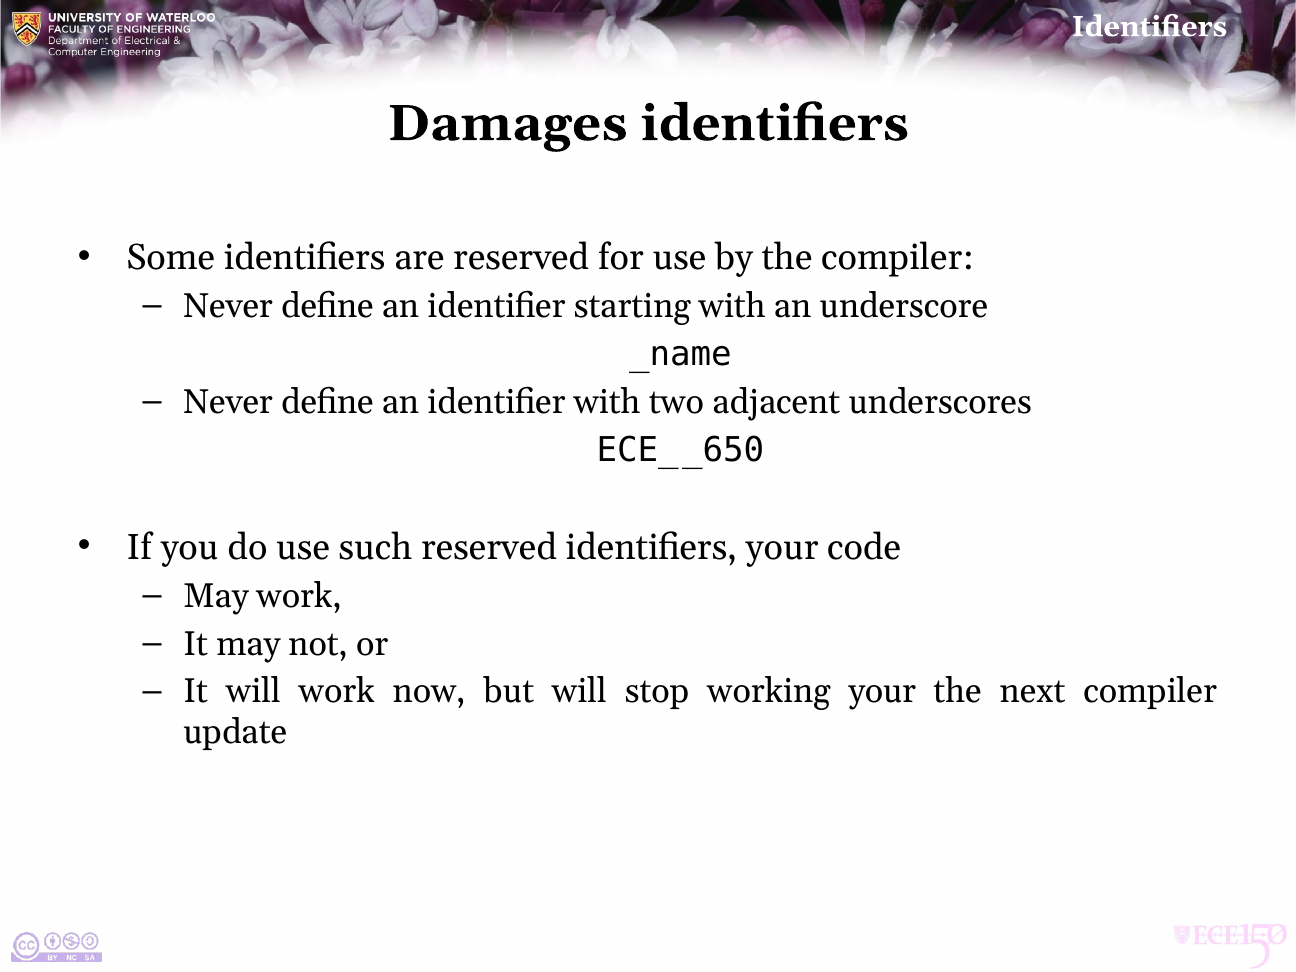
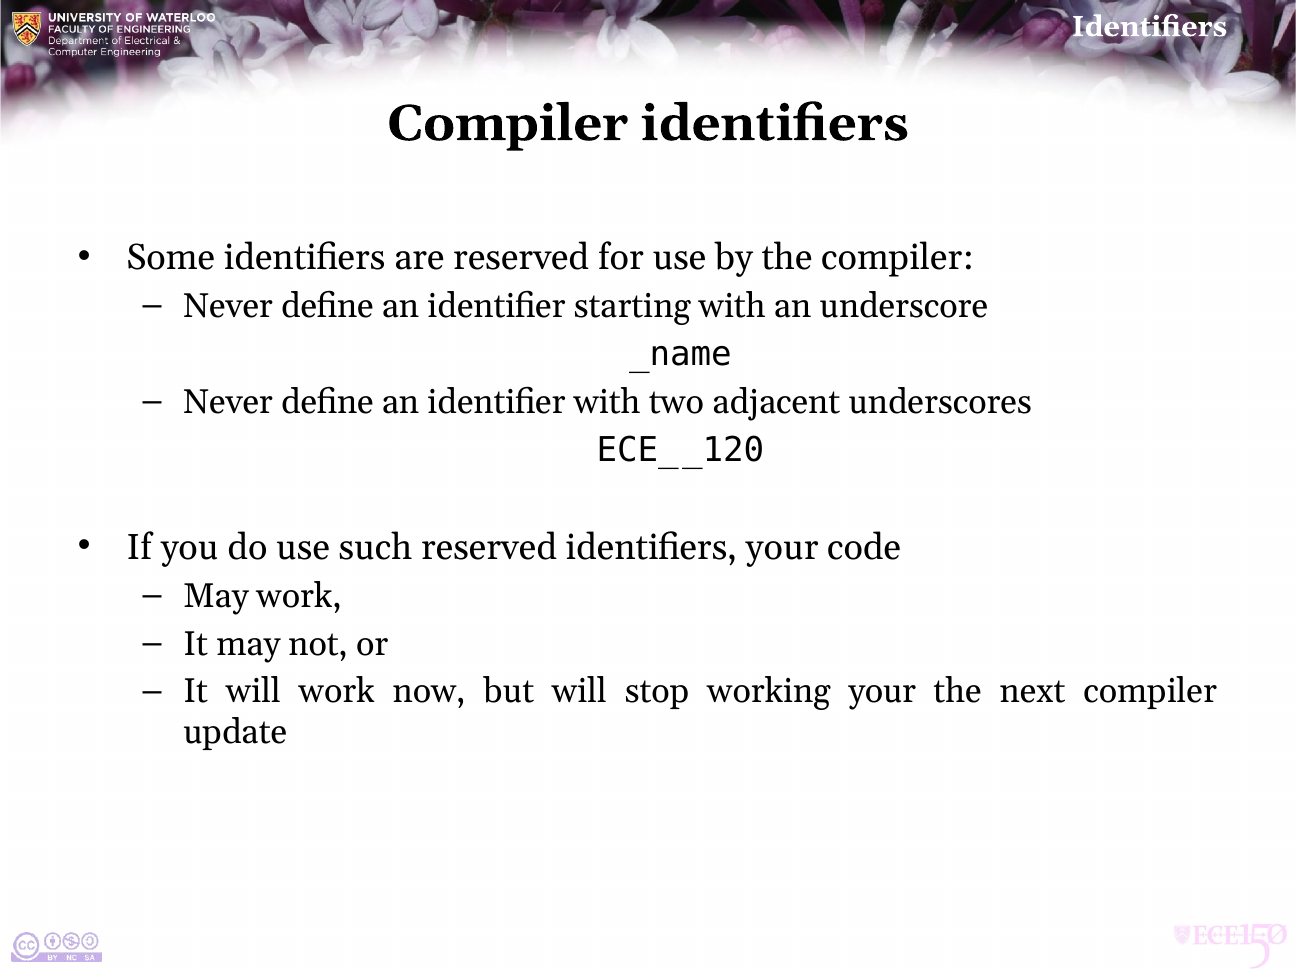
Damages: Damages -> Compiler (508, 123)
_650: _650 -> _120 (723, 450)
